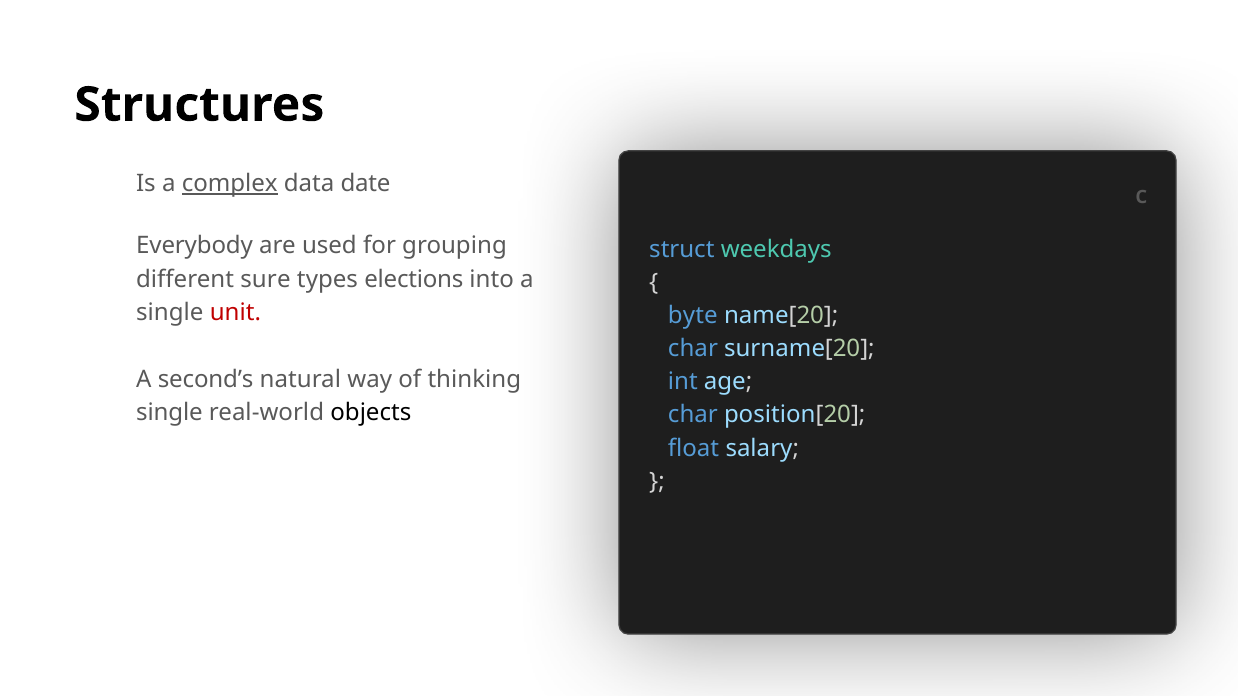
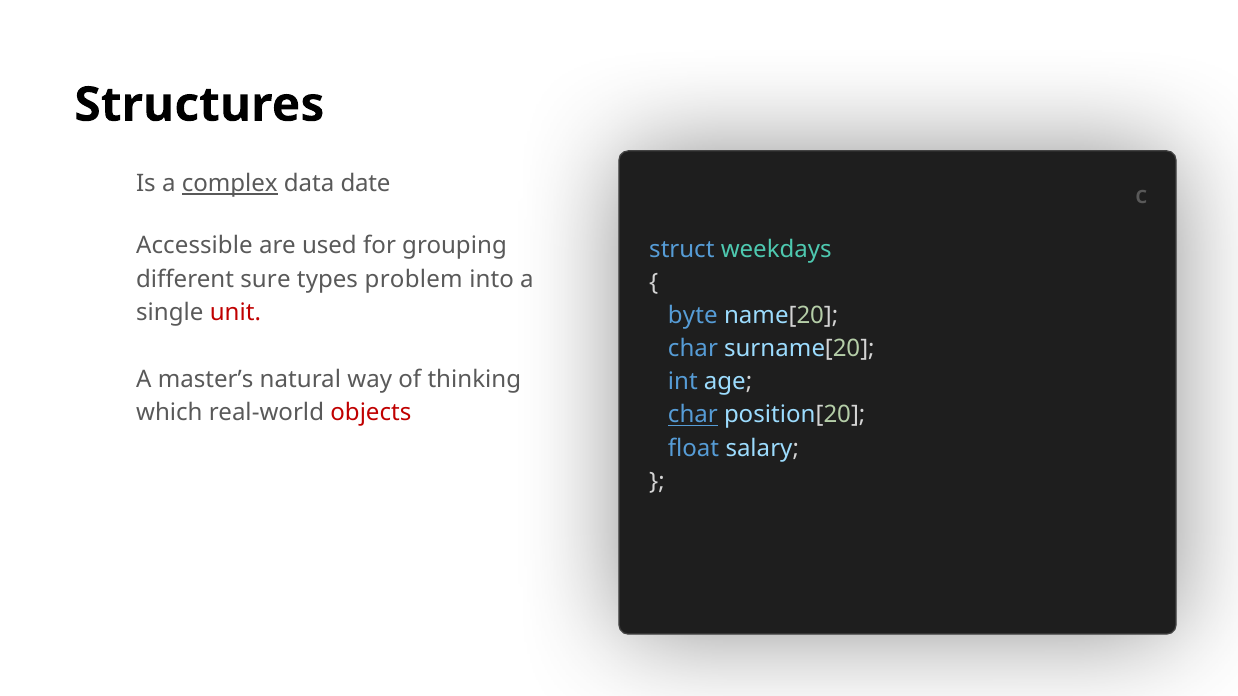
Everybody: Everybody -> Accessible (194, 246)
elections: elections -> problem (414, 279)
second’s: second’s -> master’s (206, 379)
single: single -> which (169, 413)
objects colour: black -> red (371, 413)
char underline: none -> present (693, 415)
